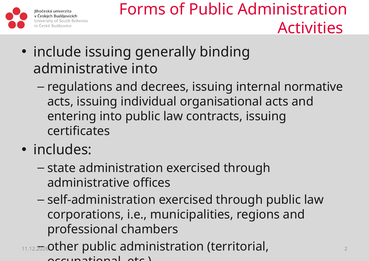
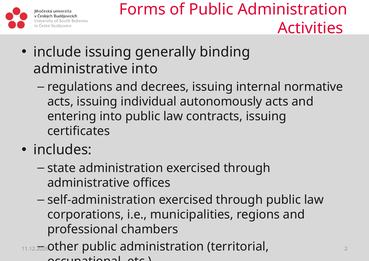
organisational: organisational -> autonomously (221, 102)
